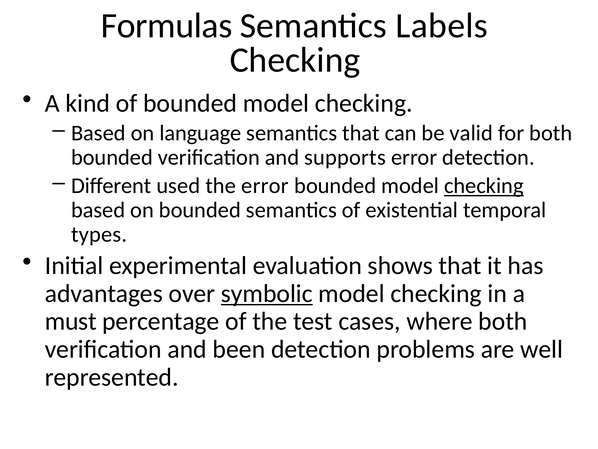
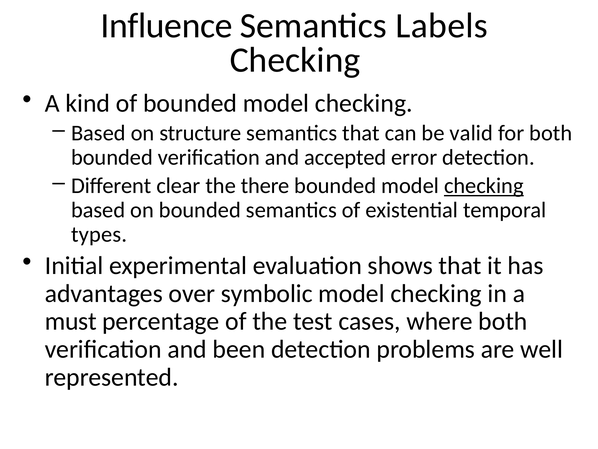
Formulas: Formulas -> Influence (167, 26)
language: language -> structure (200, 133)
supports: supports -> accepted (345, 157)
used: used -> clear (178, 186)
the error: error -> there (265, 186)
symbolic underline: present -> none (267, 293)
